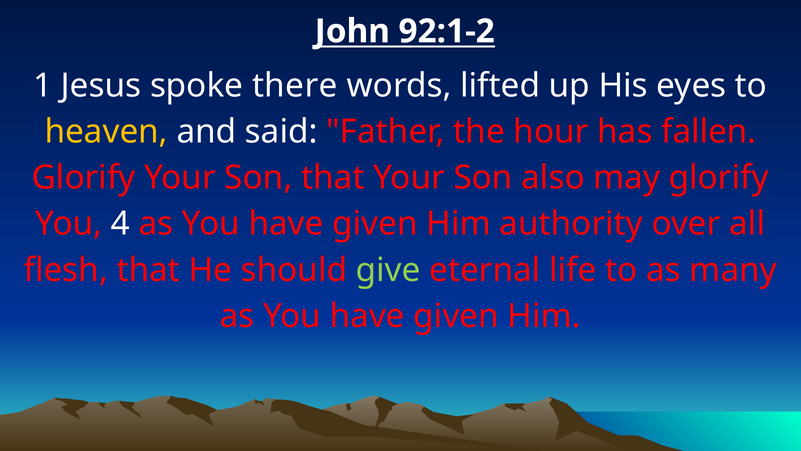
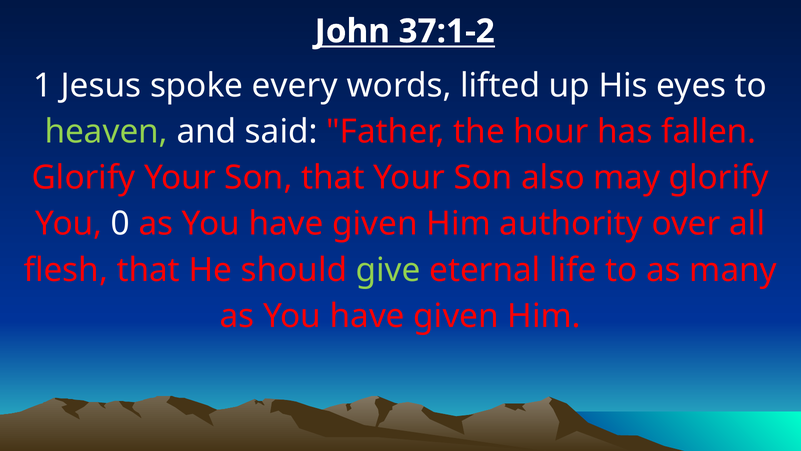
92:1-2: 92:1-2 -> 37:1-2 (447, 31)
there: there -> every (295, 86)
heaven colour: yellow -> light green (106, 132)
4: 4 -> 0 (121, 224)
